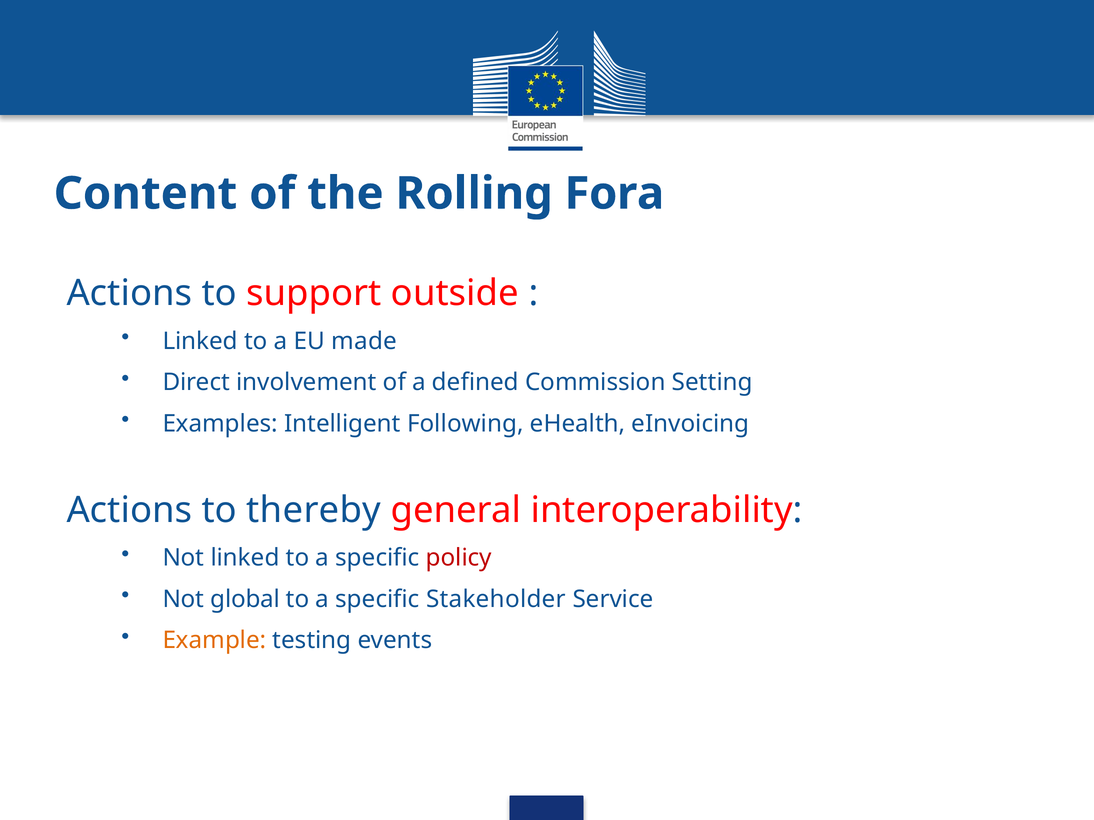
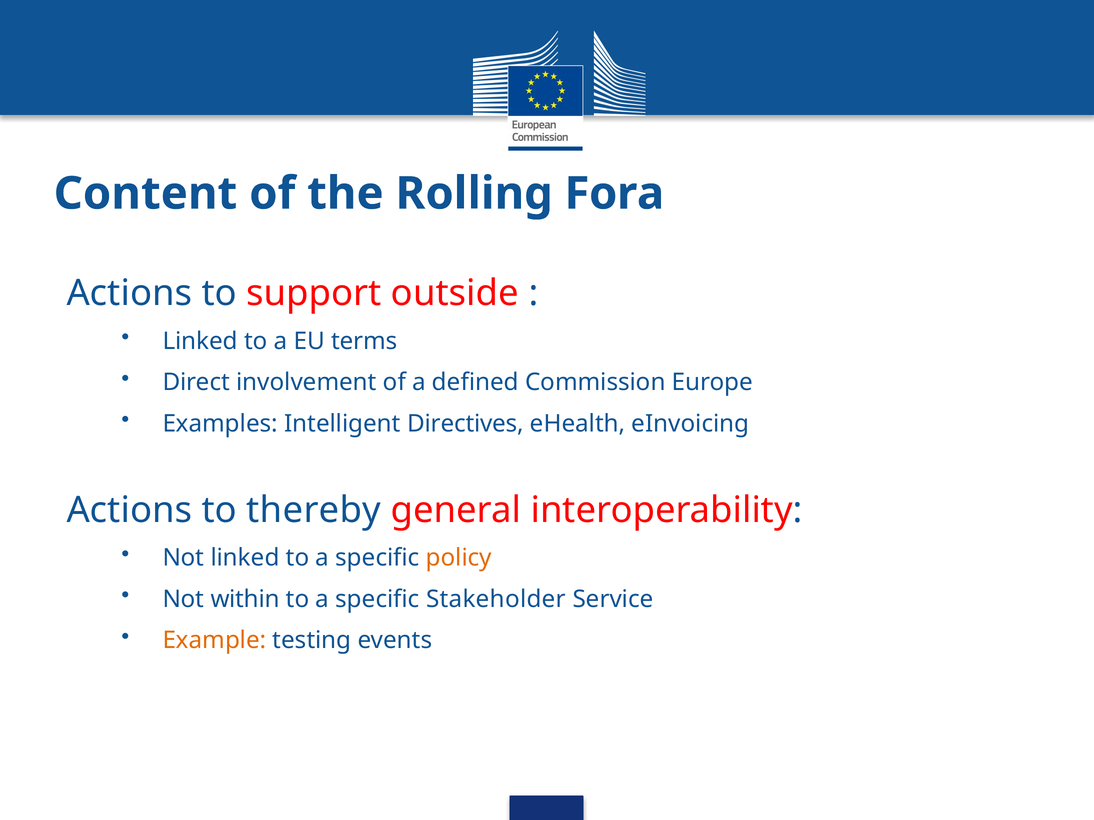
made: made -> terms (364, 341)
Setting: Setting -> Europe (712, 383)
Following: Following -> Directives (465, 424)
policy colour: red -> orange (459, 558)
global: global -> within (245, 600)
